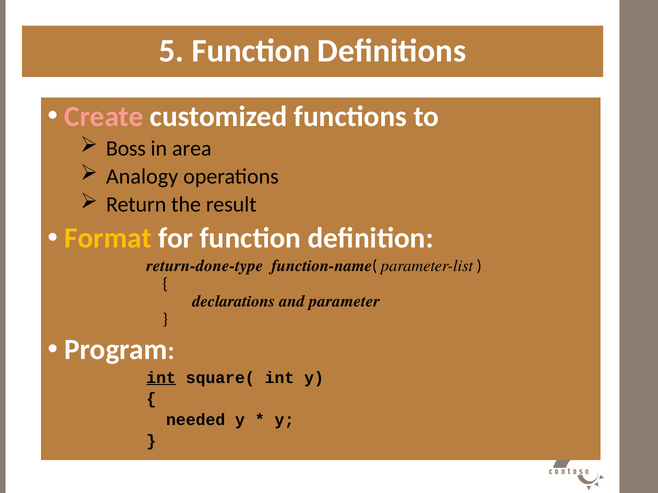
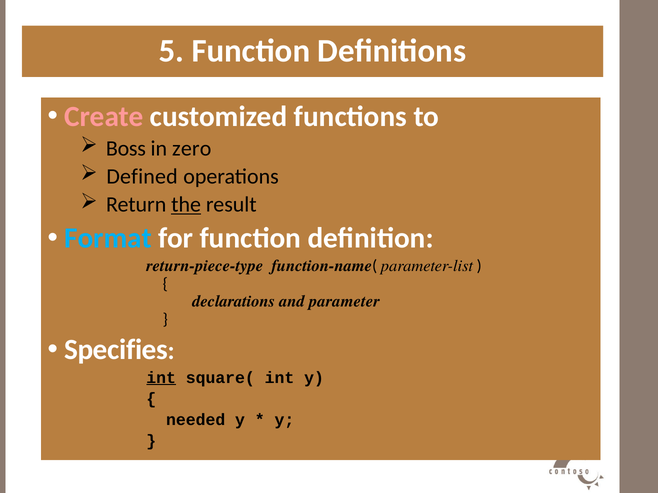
area: area -> zero (192, 149)
Analogy: Analogy -> Defined (142, 177)
the underline: none -> present (186, 205)
Format colour: yellow -> light blue (108, 238)
return-done-type: return-done-type -> return-piece-type (205, 266)
Program: Program -> Specifies (116, 350)
